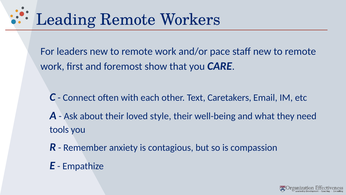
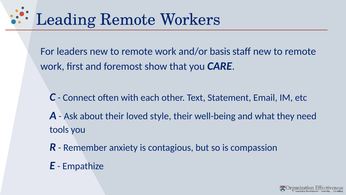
pace: pace -> basis (220, 51)
Caretakers: Caretakers -> Statement (229, 98)
